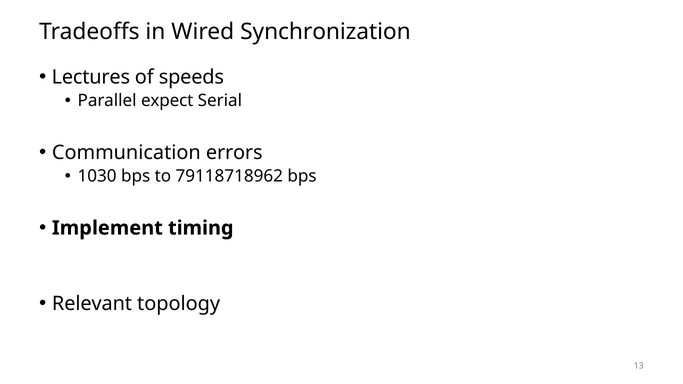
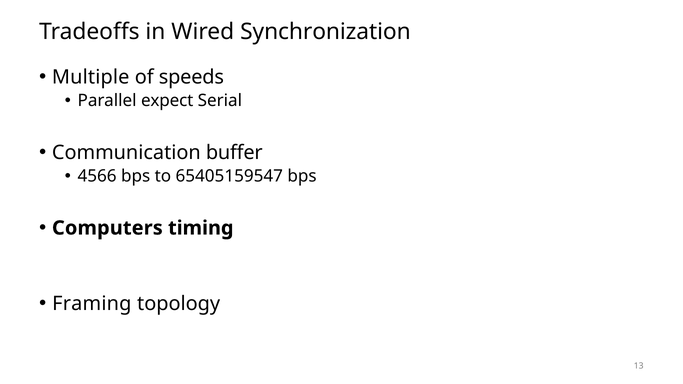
Lectures: Lectures -> Multiple (91, 77)
errors: errors -> buffer (234, 153)
1030: 1030 -> 4566 (97, 176)
79118718962: 79118718962 -> 65405159547 (229, 176)
Implement: Implement -> Computers (107, 228)
Relevant: Relevant -> Framing (92, 304)
